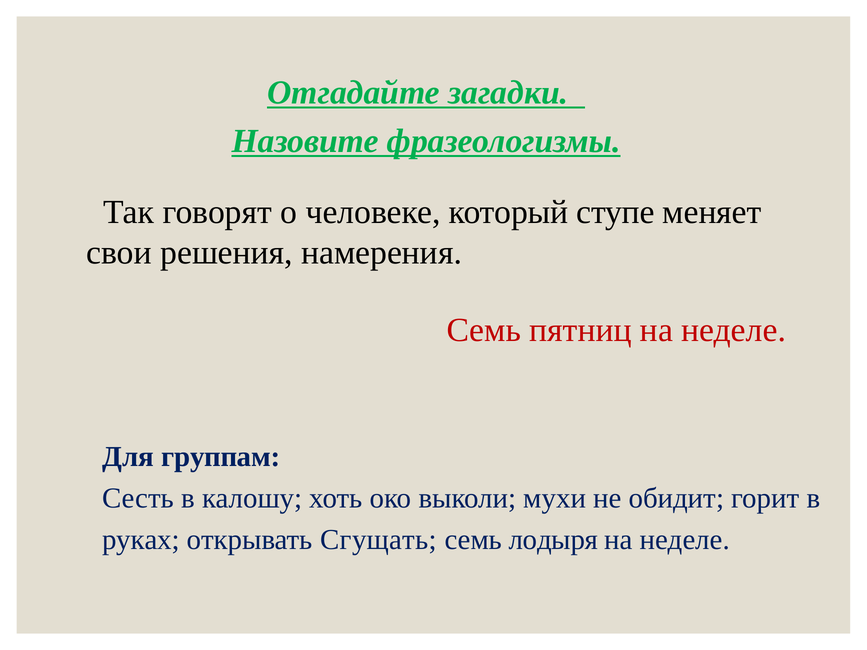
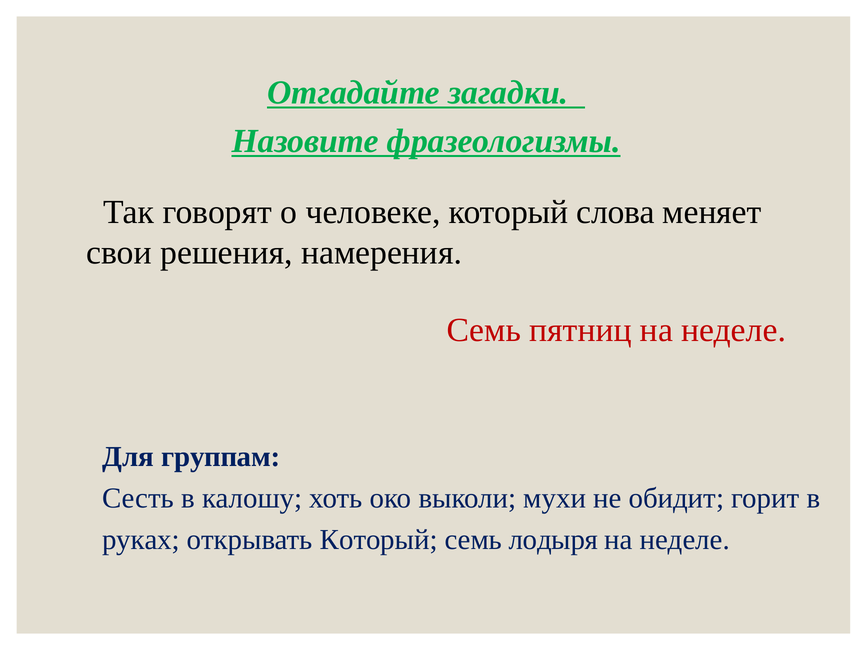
ступе: ступе -> слова (616, 212)
открывать Сгущать: Сгущать -> Который (379, 540)
